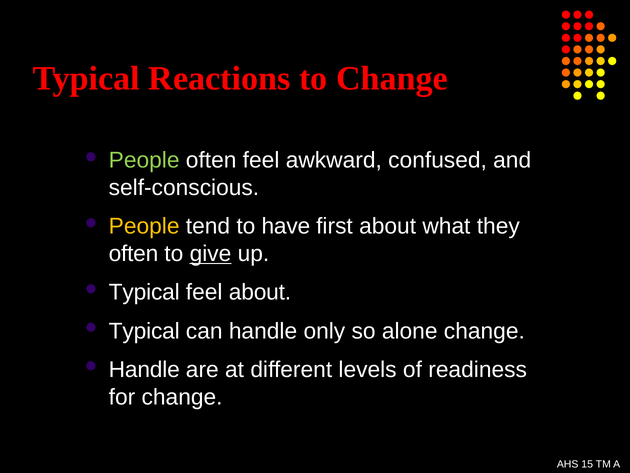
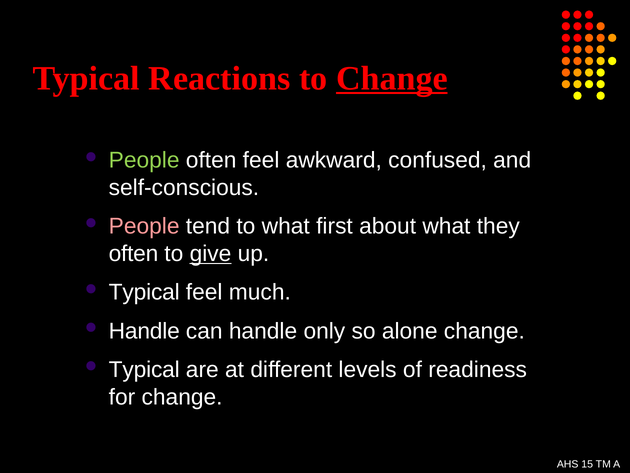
Change underline: none -> present (392, 78)
People colour: yellow -> pink (144, 226)
to have: have -> what (286, 226)
feel about: about -> much (260, 292)
Typical: Typical -> Handle (144, 331)
Handle: Handle -> Typical (144, 369)
